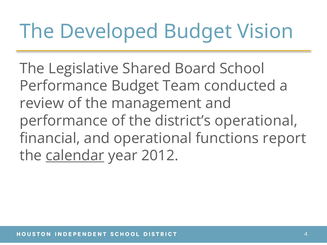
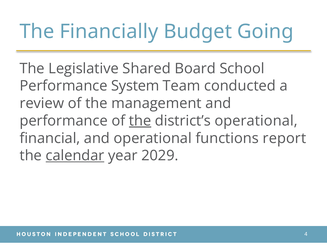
Developed: Developed -> Financially (109, 32)
Vision: Vision -> Going (265, 32)
Performance Budget: Budget -> System (135, 86)
the underline: none -> present (140, 121)
2012: 2012 -> 2029 (160, 156)
